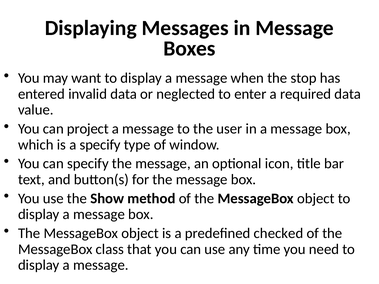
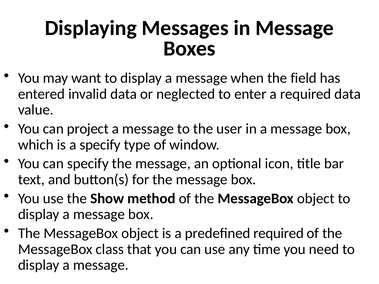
stop: stop -> field (304, 78)
predefined checked: checked -> required (279, 234)
